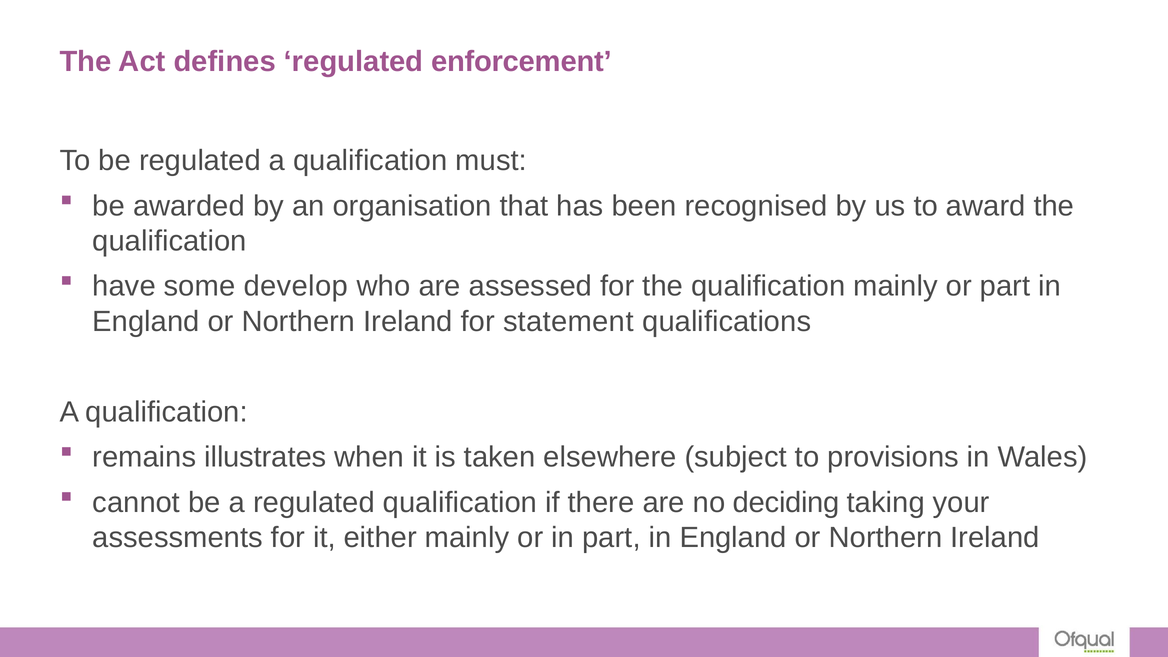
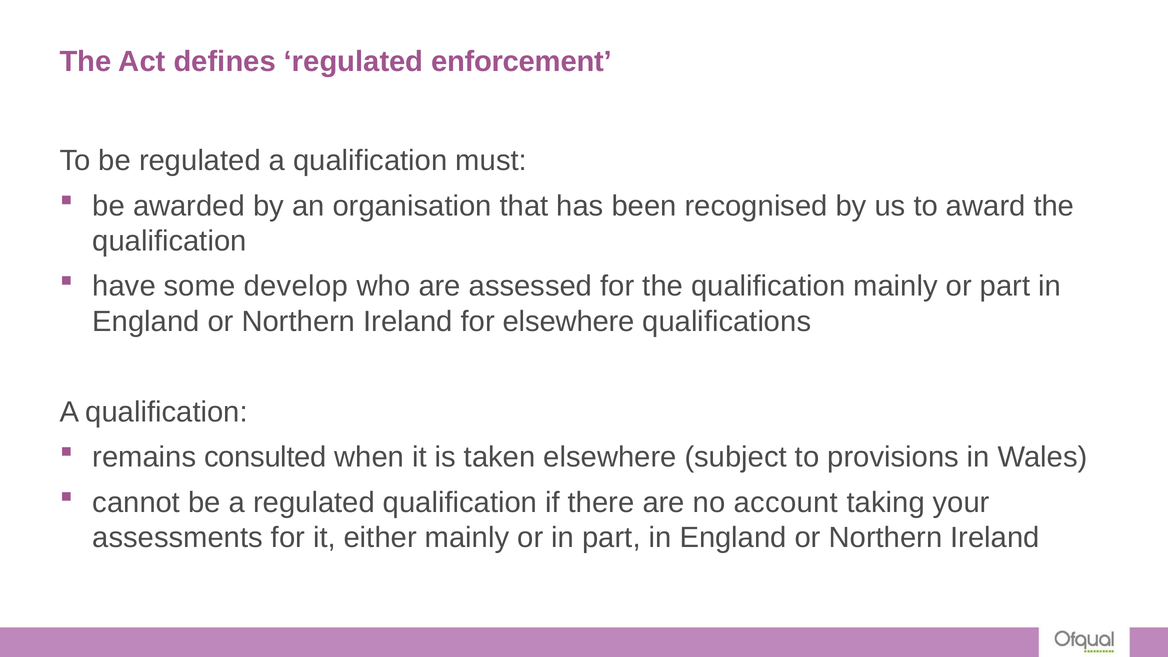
for statement: statement -> elsewhere (569, 321)
illustrates: illustrates -> consulted (265, 457)
deciding: deciding -> account (786, 502)
